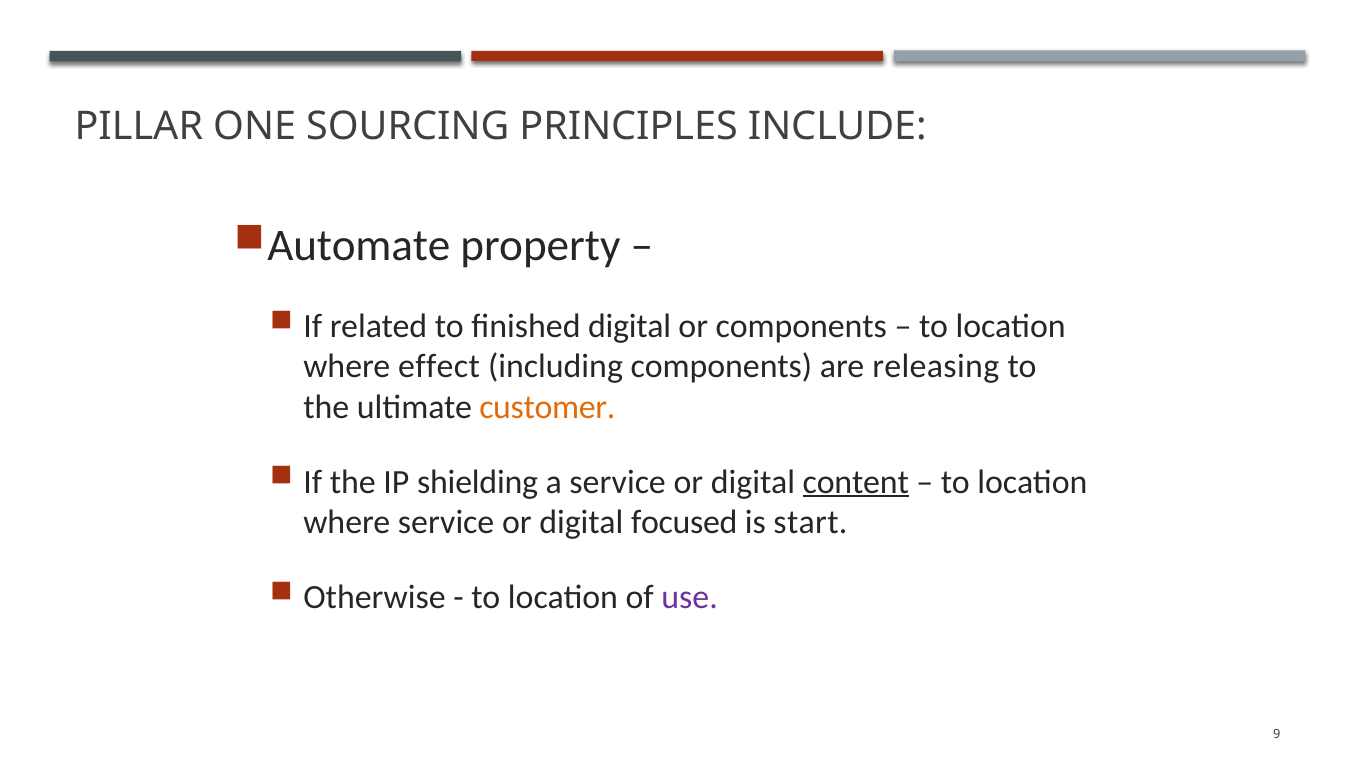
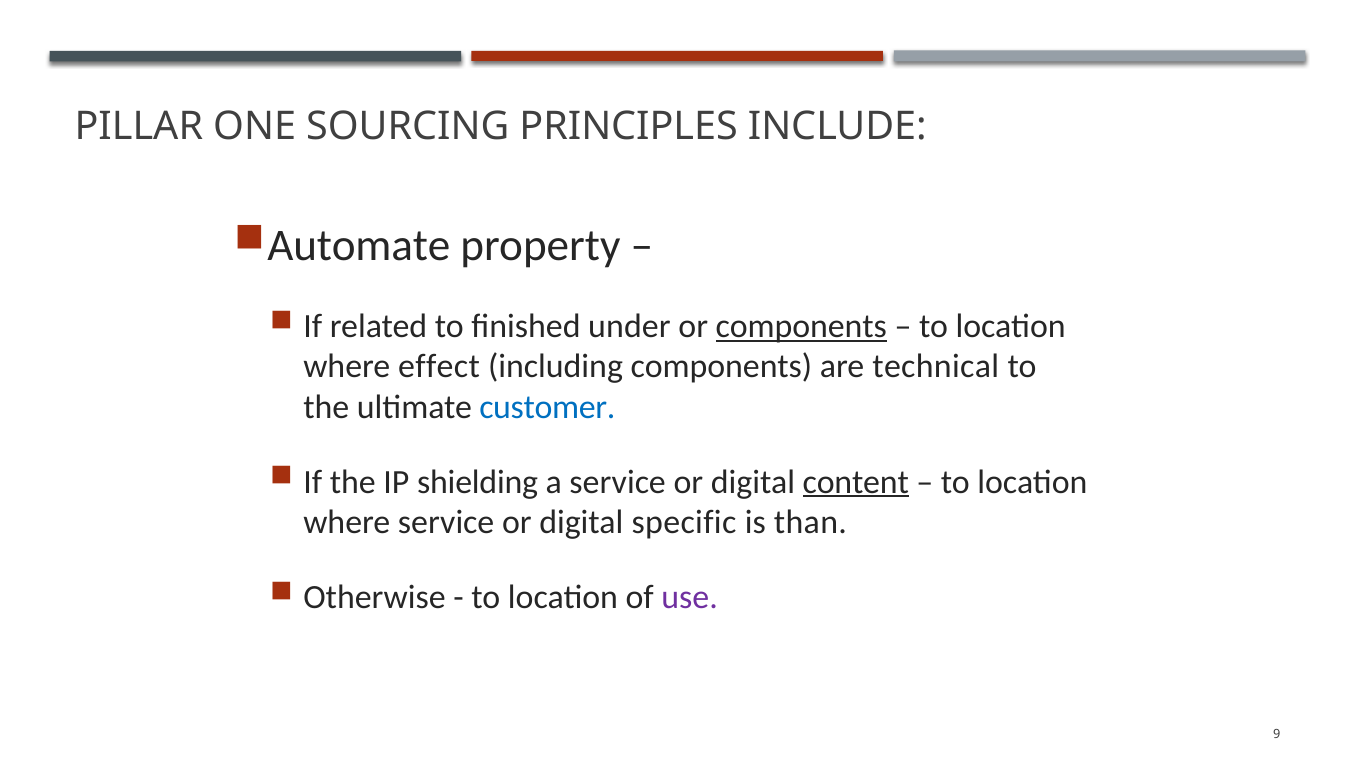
finished digital: digital -> under (629, 326)
components underline: none -> present (801, 326)
releasing: releasing -> technical (936, 367)
customer colour: orange -> blue (547, 407)
focused: focused -> specific (684, 523)
start: start -> than (810, 523)
